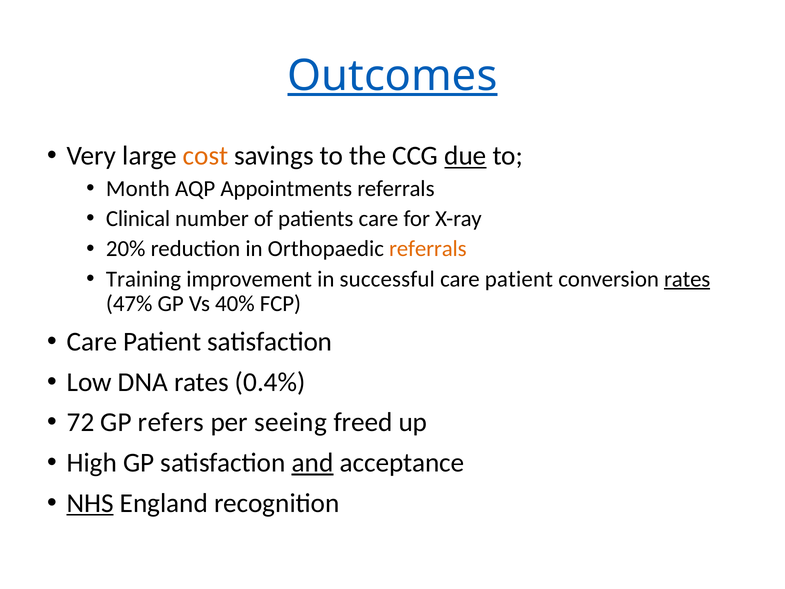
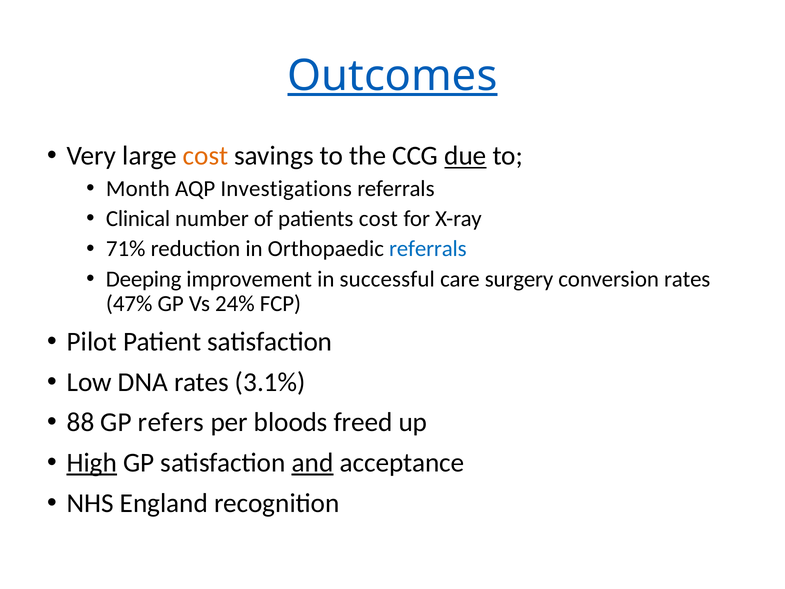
Appointments: Appointments -> Investigations (286, 188)
patients care: care -> cost (378, 219)
20%: 20% -> 71% (126, 249)
referrals colour: orange -> blue (428, 249)
Training: Training -> Deeping (144, 279)
patient: patient -> surgery (519, 279)
rates underline: present -> none (687, 279)
40%: 40% -> 24% (235, 304)
Care: Care -> Pilot (92, 342)
0.4%: 0.4% -> 3.1% (270, 382)
72: 72 -> 88 (81, 422)
seeing: seeing -> bloods (291, 422)
High underline: none -> present (92, 463)
NHS underline: present -> none (90, 503)
